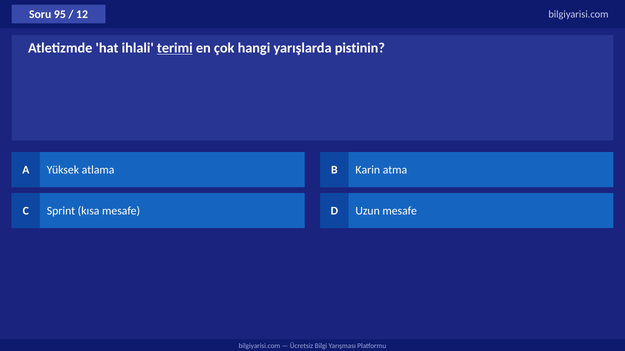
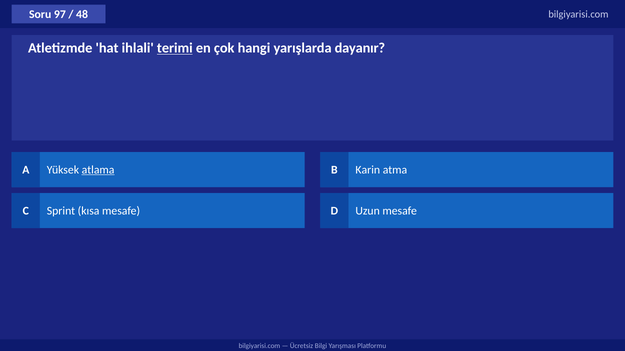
95: 95 -> 97 (60, 14)
12: 12 -> 48 (82, 14)
pistinin: pistinin -> dayanır (360, 48)
atlama underline: none -> present (98, 170)
